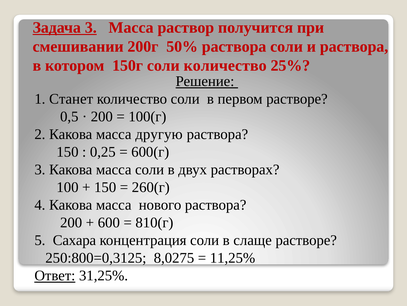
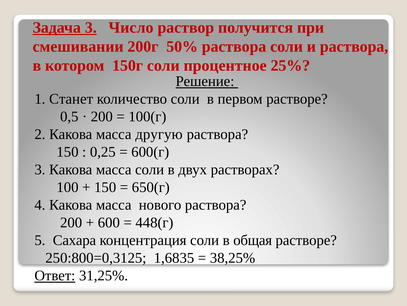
3 Масса: Масса -> Число (131, 27)
соли количество: количество -> процентное (225, 66)
260(г: 260(г -> 650(г (151, 187)
810(г: 810(г -> 448(г (154, 222)
слаще: слаще -> общая (253, 240)
8,0275: 8,0275 -> 1,6835 (174, 257)
11,25%: 11,25% -> 38,25% (233, 257)
